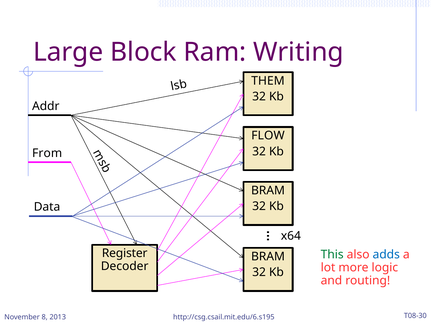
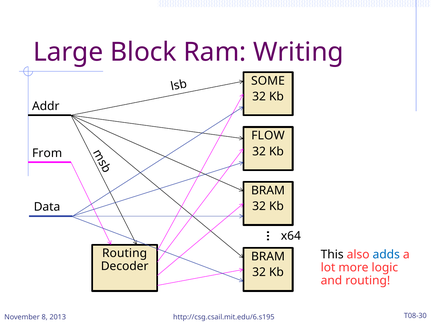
THEM: THEM -> SOME (268, 81)
Register: Register -> Routing (125, 253)
This colour: green -> black (332, 255)
